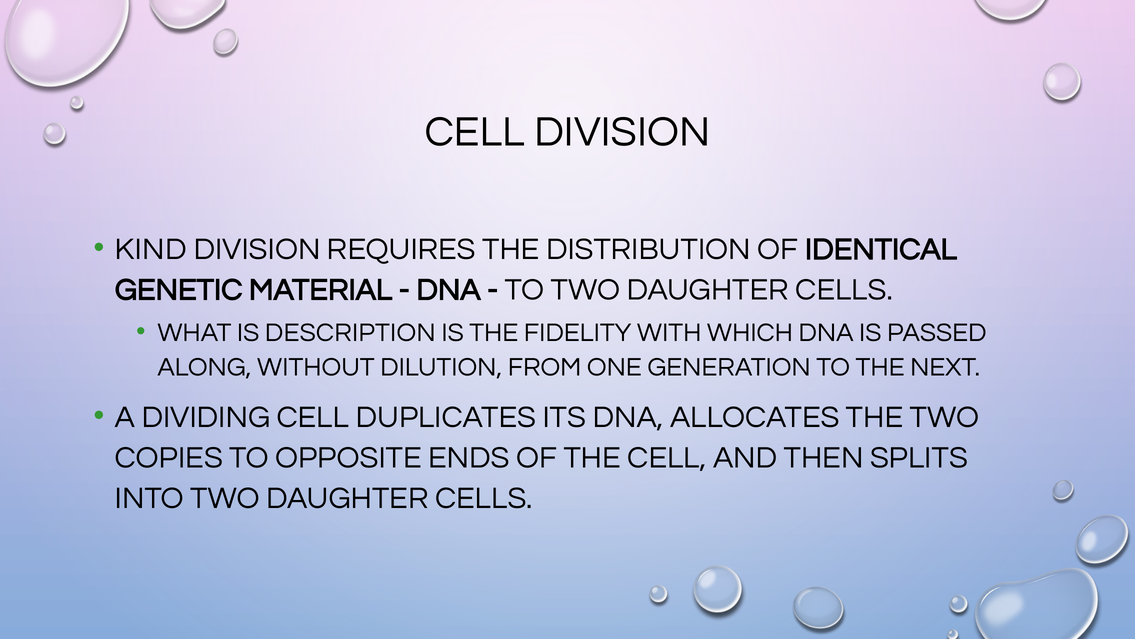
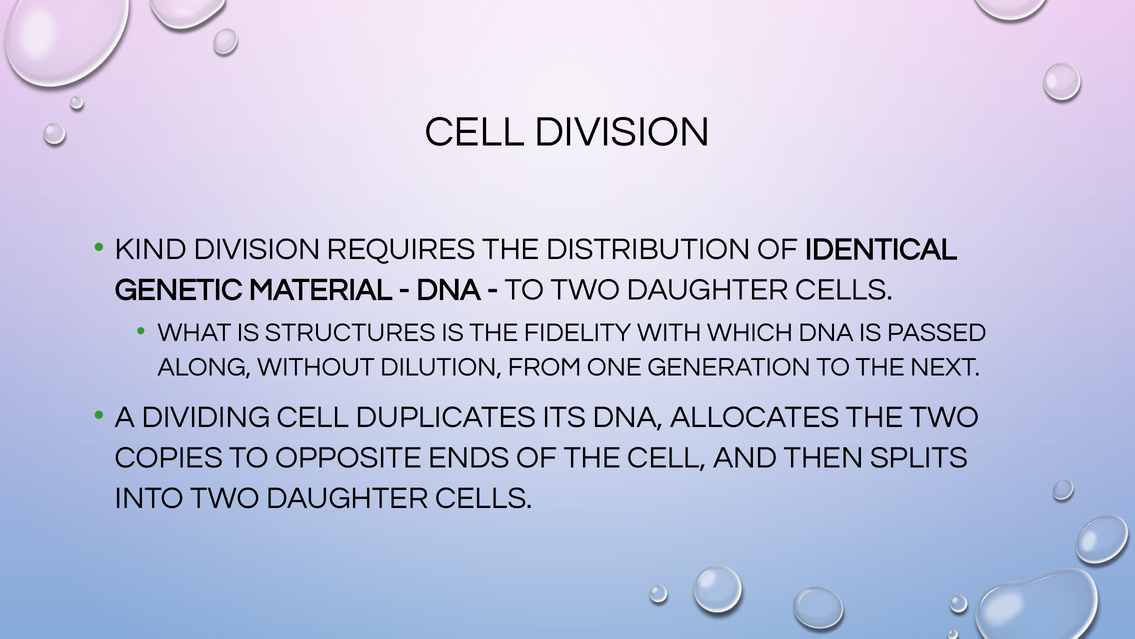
DESCRIPTION: DESCRIPTION -> STRUCTURES (350, 332)
